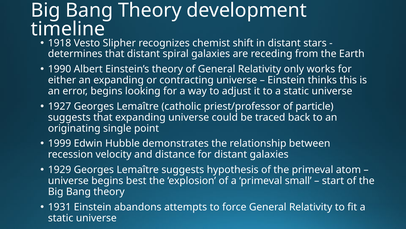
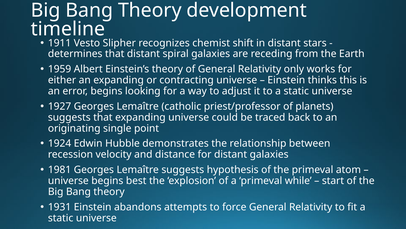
1918: 1918 -> 1911 (60, 43)
1990: 1990 -> 1959 (60, 69)
particle: particle -> planets (314, 106)
1999: 1999 -> 1924 (60, 143)
1929: 1929 -> 1981 (60, 169)
small: small -> while (298, 180)
